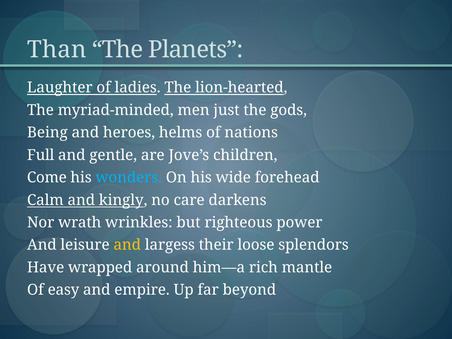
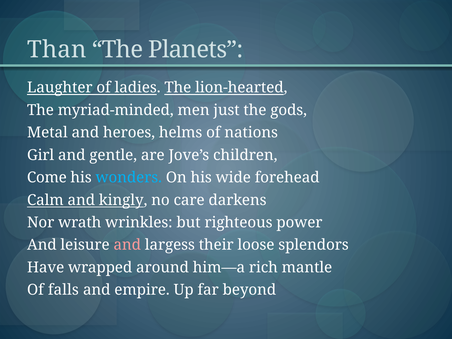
Being: Being -> Metal (47, 133)
Full: Full -> Girl (41, 155)
and colour: yellow -> pink (127, 245)
easy: easy -> falls (63, 290)
